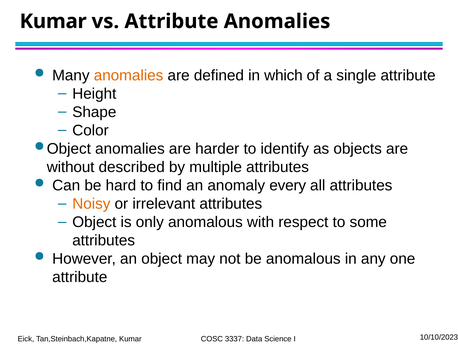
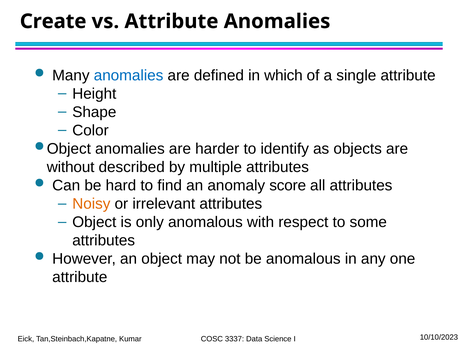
Kumar: Kumar -> Create (53, 21)
anomalies colour: orange -> blue (129, 75)
every: every -> score (288, 185)
